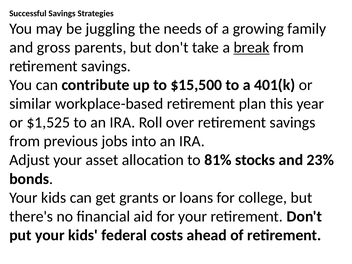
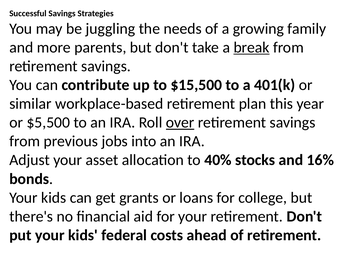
gross: gross -> more (54, 47)
$1,525: $1,525 -> $5,500 (48, 123)
over underline: none -> present (180, 123)
81%: 81% -> 40% (218, 160)
23%: 23% -> 16% (320, 160)
